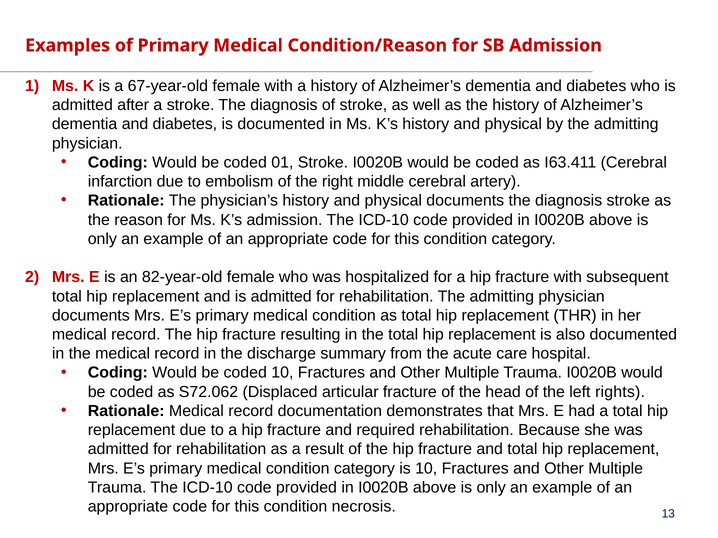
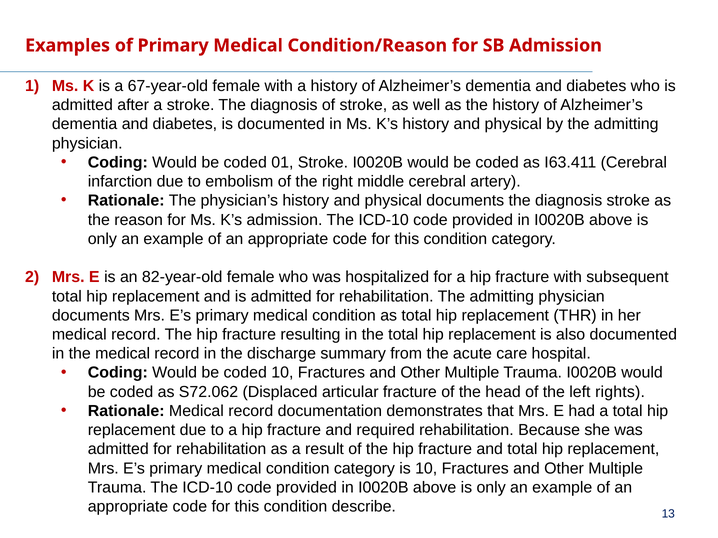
necrosis: necrosis -> describe (364, 507)
